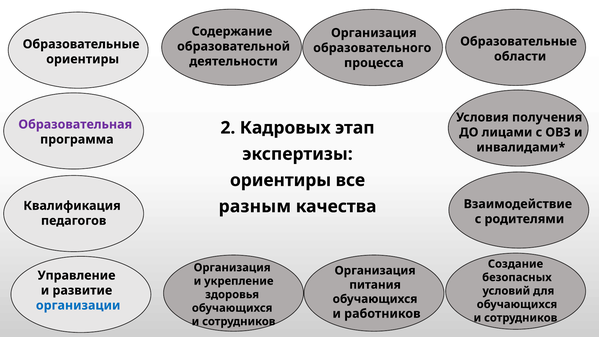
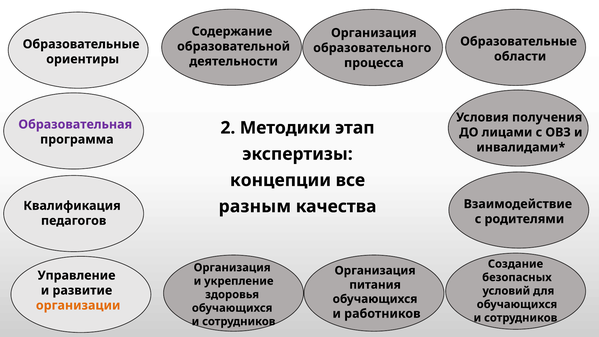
Кадровых: Кадровых -> Методики (285, 128)
ориентиры: ориентиры -> концепции (281, 180)
организации colour: blue -> orange (78, 305)
